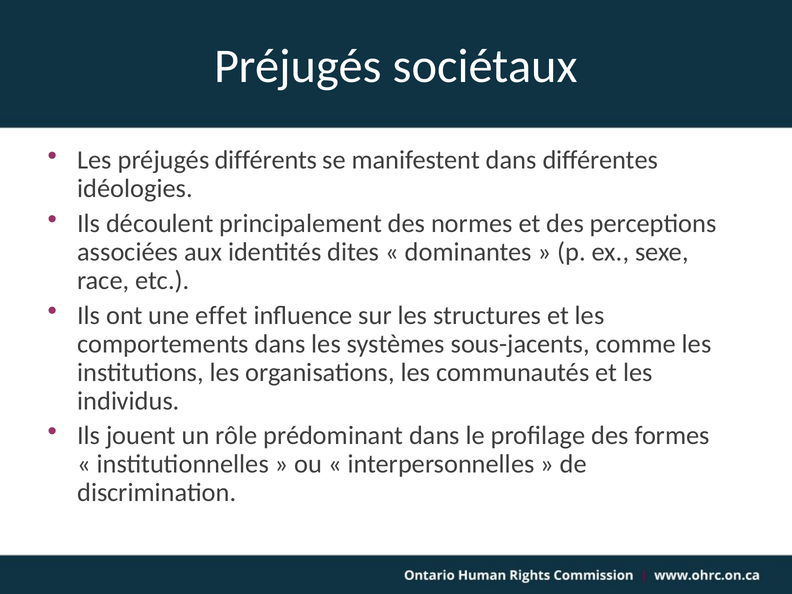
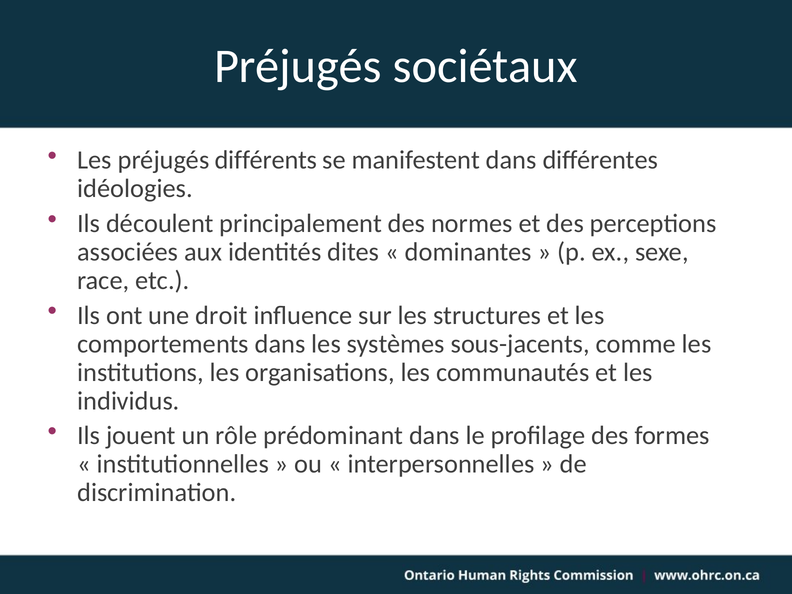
effet: effet -> droit (221, 315)
